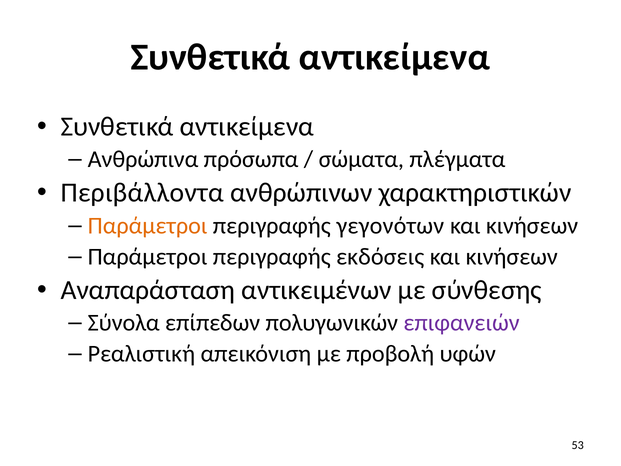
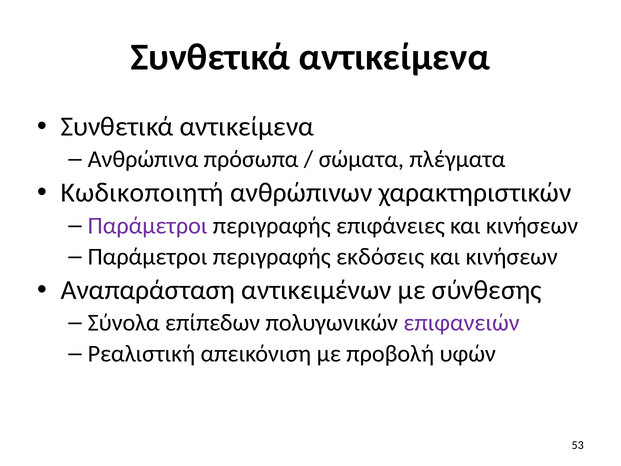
Περιβάλλοντα: Περιβάλλοντα -> Κωδικοποιητή (142, 193)
Παράμετροι colour: orange -> purple (148, 226)
γεγονότων: γεγονότων -> επιφάνειες (390, 226)
